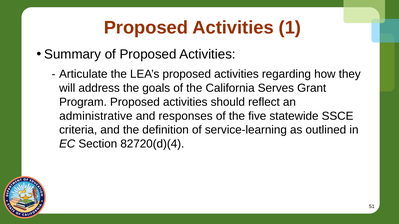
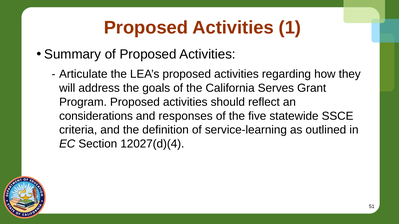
administrative: administrative -> considerations (96, 116)
82720(d)(4: 82720(d)(4 -> 12027(d)(4 (152, 144)
